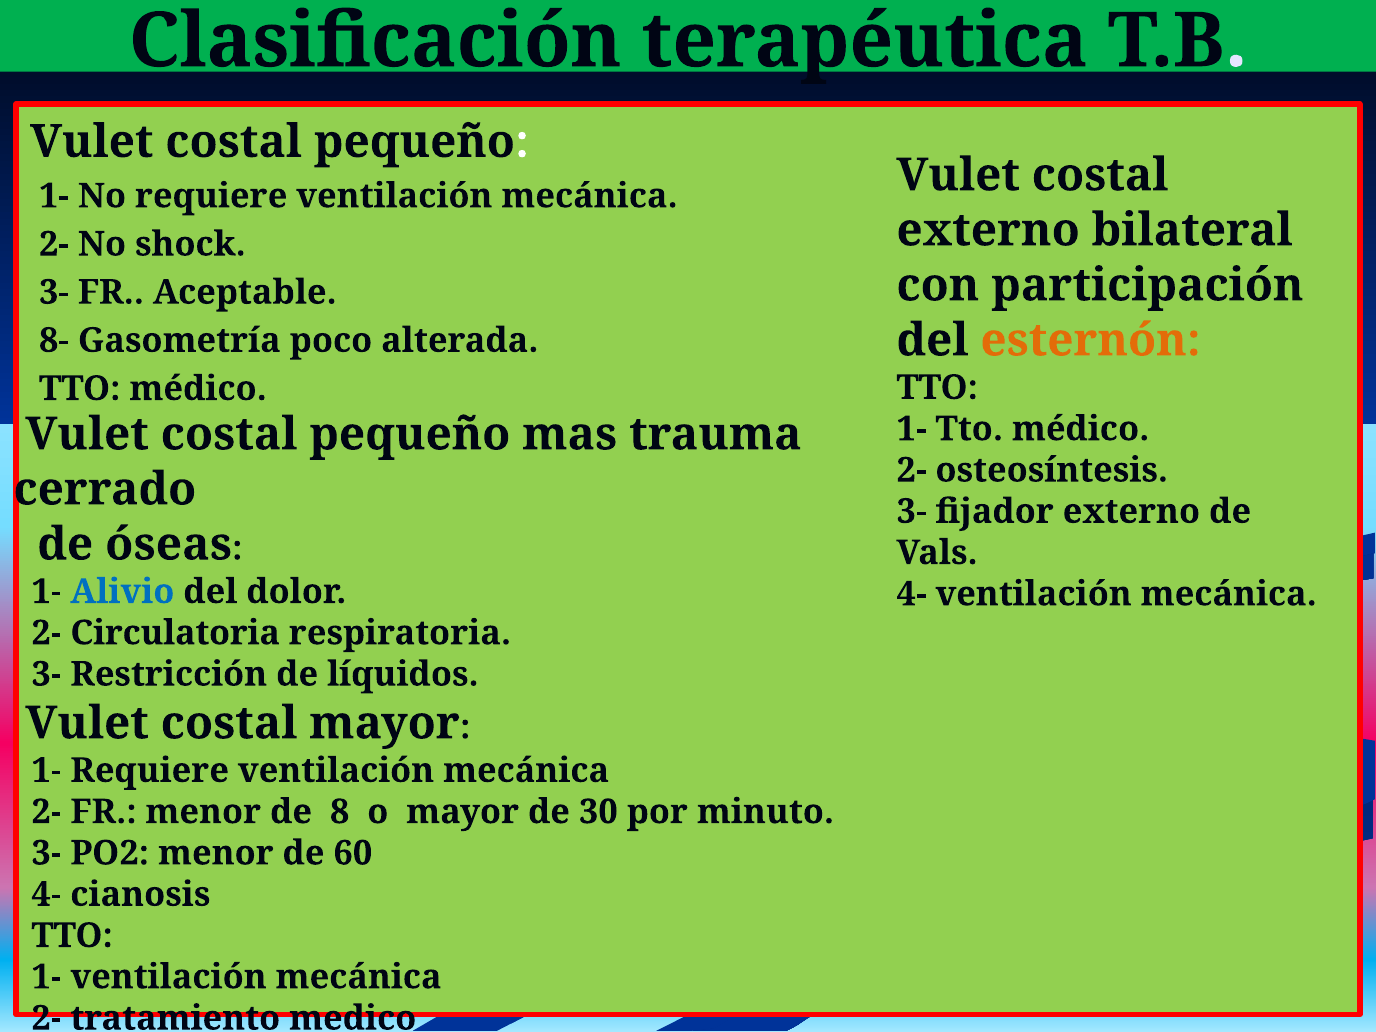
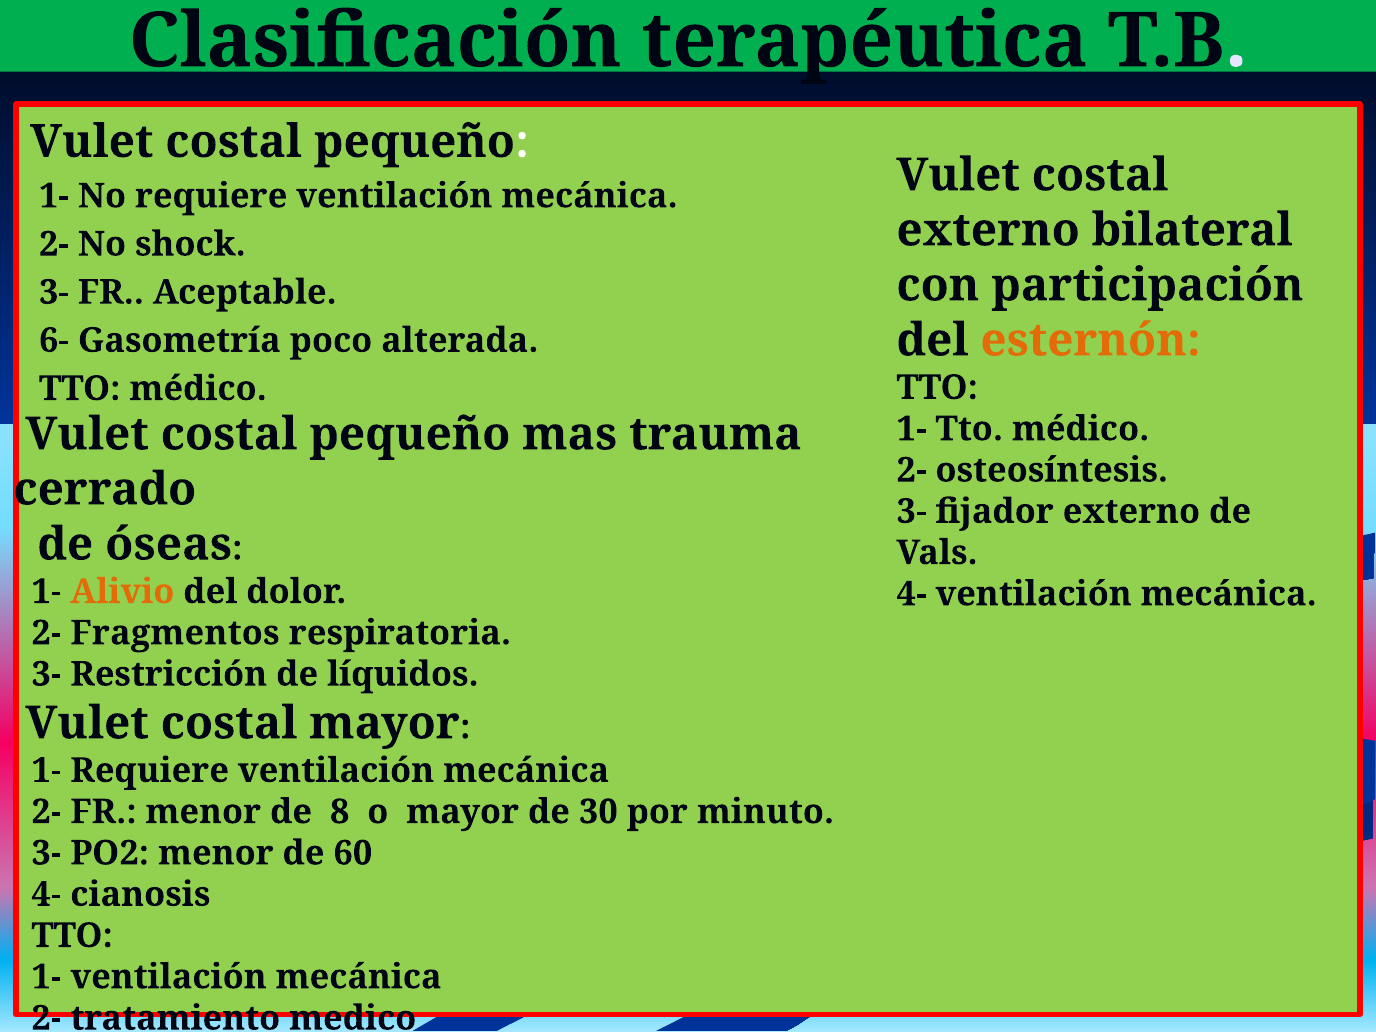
8-: 8- -> 6- (54, 341)
Alivio colour: blue -> orange (122, 592)
Circulatoria: Circulatoria -> Fragmentos (175, 633)
